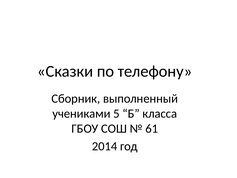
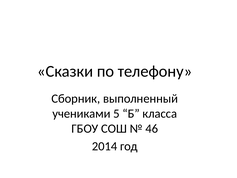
61: 61 -> 46 (152, 128)
